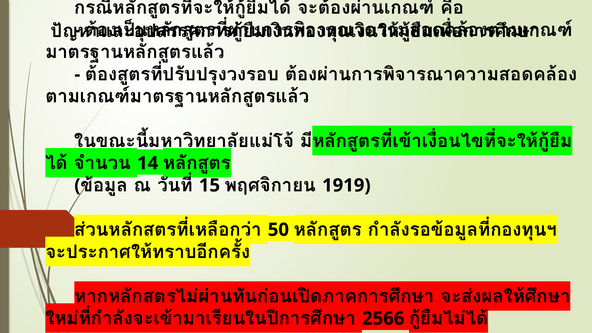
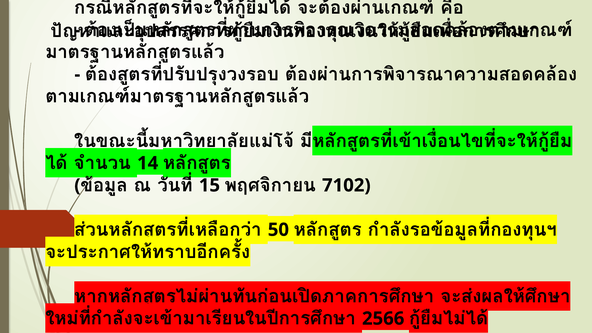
1919: 1919 -> 7102 (346, 185)
